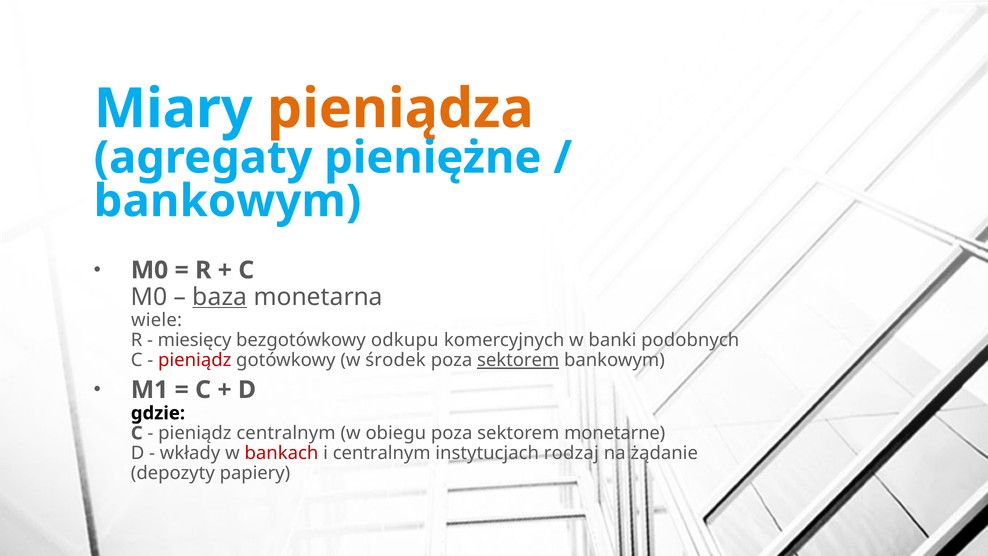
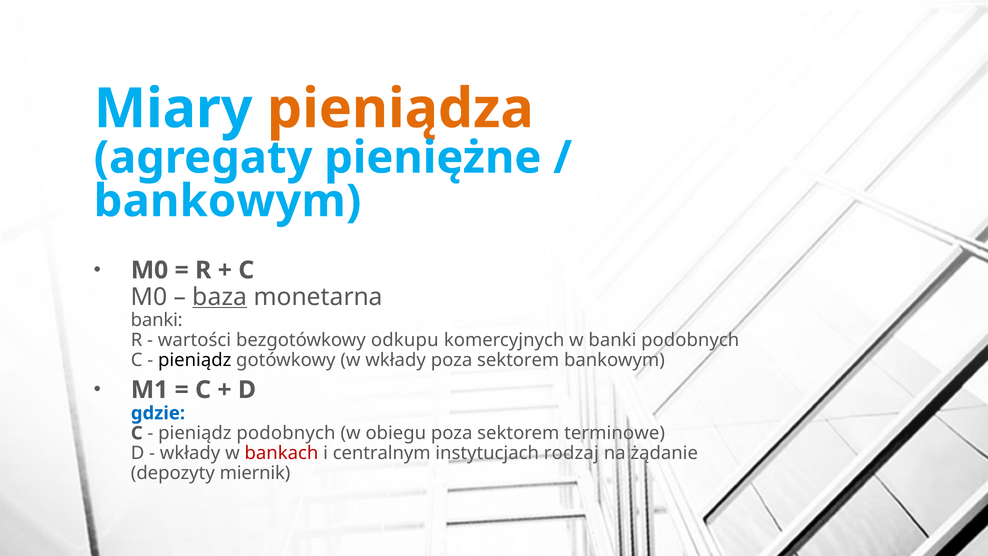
wiele: wiele -> banki (157, 320)
miesięcy: miesięcy -> wartości (194, 340)
pieniądz colour: red -> black (195, 360)
w środek: środek -> wkłady (396, 360)
sektorem underline: present -> none (518, 360)
gdzie colour: black -> blue (158, 413)
pieniądz centralnym: centralnym -> podobnych (286, 433)
monetarne: monetarne -> terminowe (615, 433)
papiery: papiery -> miernik (255, 473)
